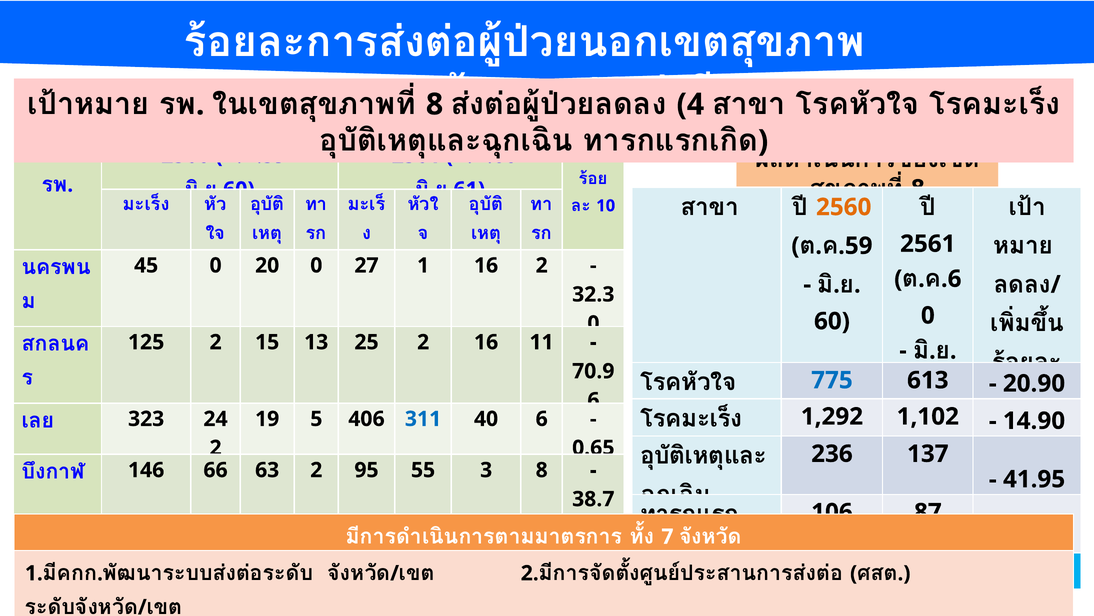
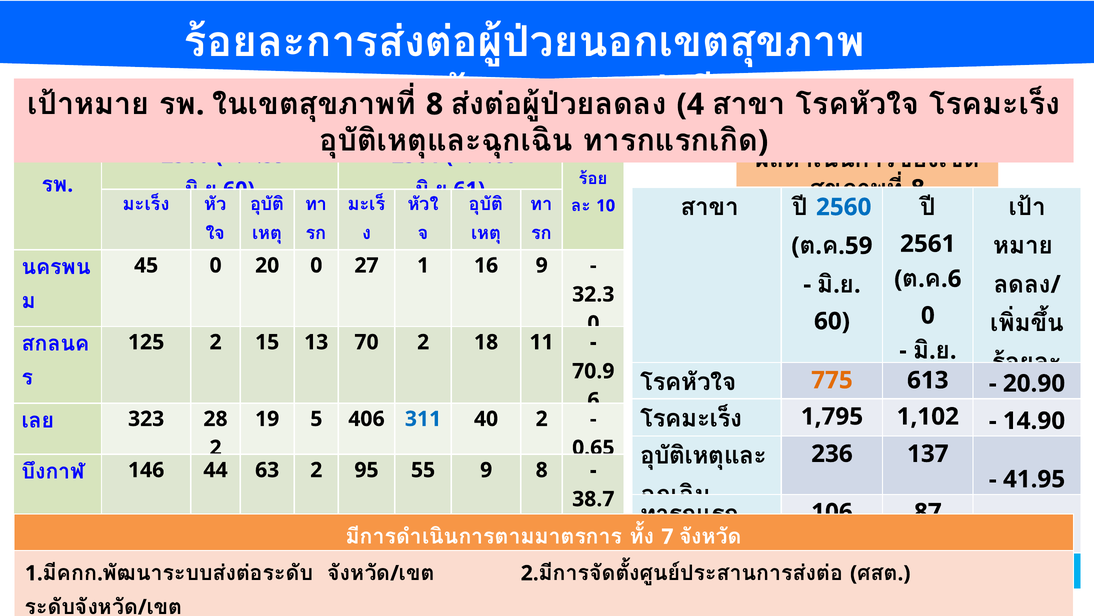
2560 colour: orange -> blue (844, 207)
16 2: 2 -> 9 (542, 265)
13 25: 25 -> 70 (367, 342)
2 16: 16 -> 18 (486, 342)
775 colour: blue -> orange (832, 380)
1,292: 1,292 -> 1,795 (832, 416)
40 6: 6 -> 2 (542, 419)
323 24: 24 -> 28 (216, 419)
66: 66 -> 44 (216, 470)
55 3: 3 -> 9 (486, 470)
